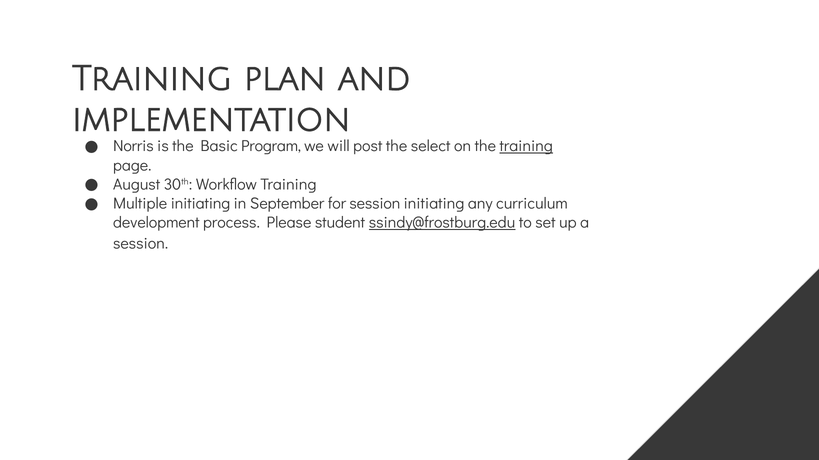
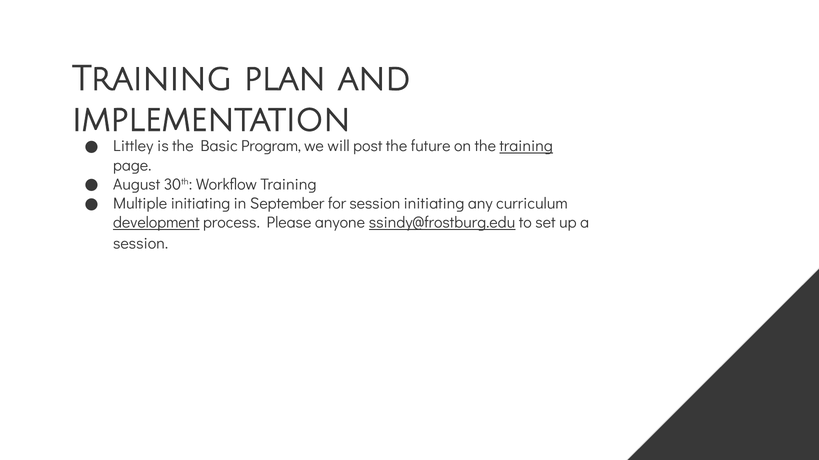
Norris: Norris -> Littley (133, 146)
select: select -> future (431, 146)
development underline: none -> present (156, 223)
student: student -> anyone (340, 223)
